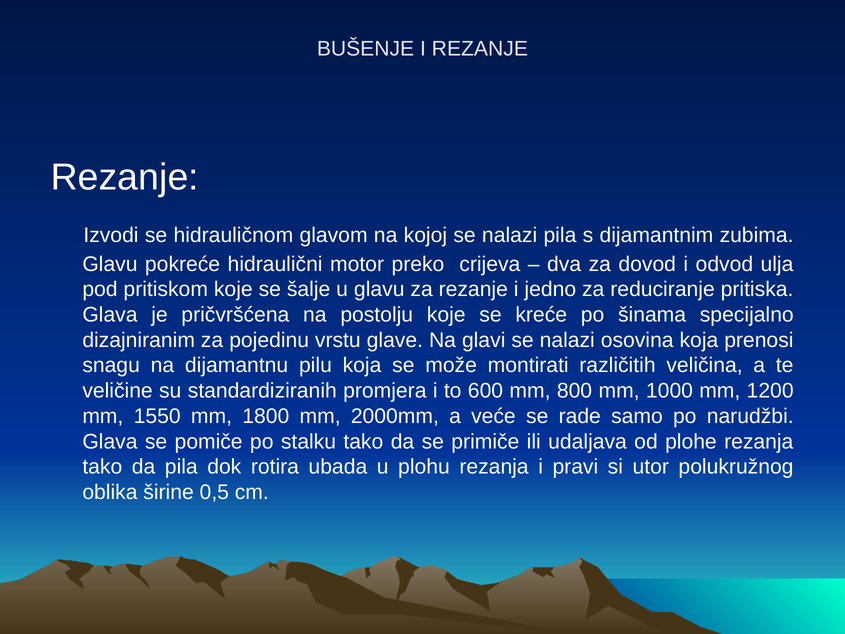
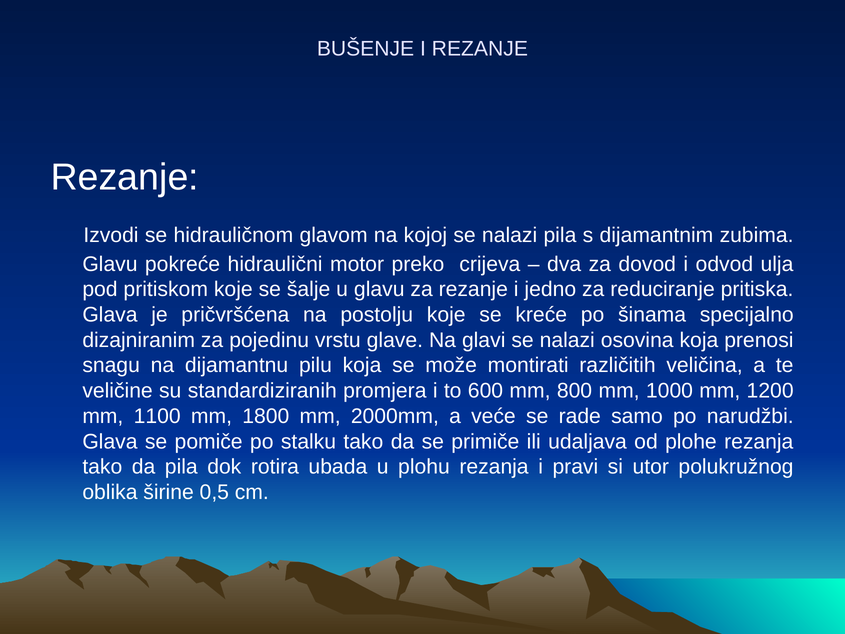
1550: 1550 -> 1100 (157, 416)
